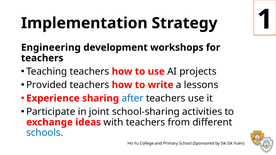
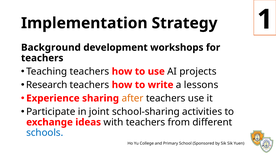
Engineering: Engineering -> Background (51, 48)
Provided: Provided -> Research (47, 85)
after colour: blue -> orange (133, 98)
